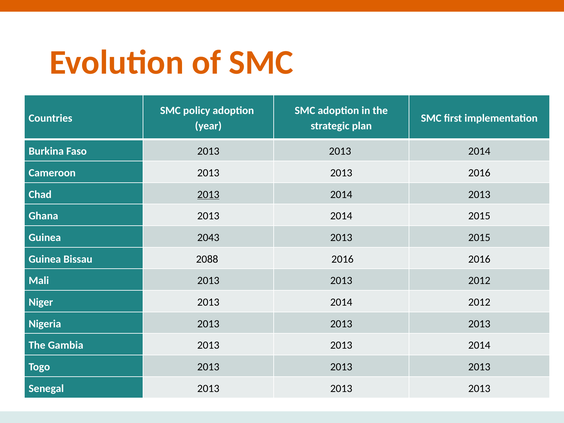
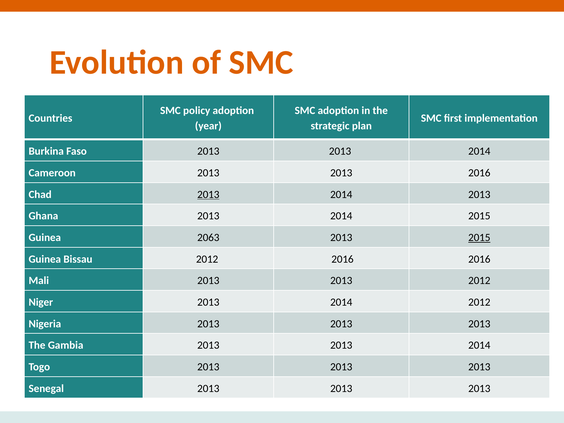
2043: 2043 -> 2063 (208, 238)
2015 underline: none -> present (479, 238)
Bissau 2088: 2088 -> 2012 (207, 259)
